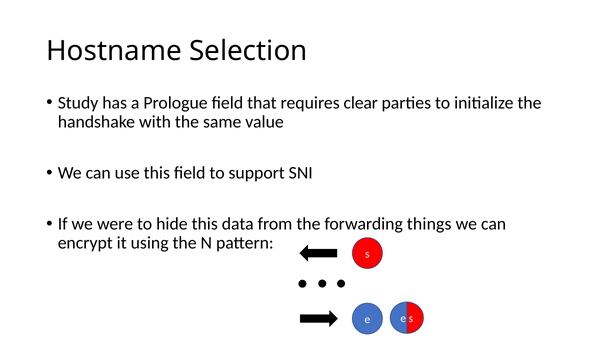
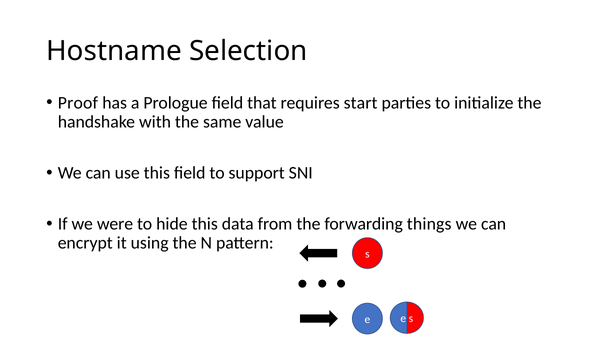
Study: Study -> Proof (78, 103)
clear: clear -> start (361, 103)
